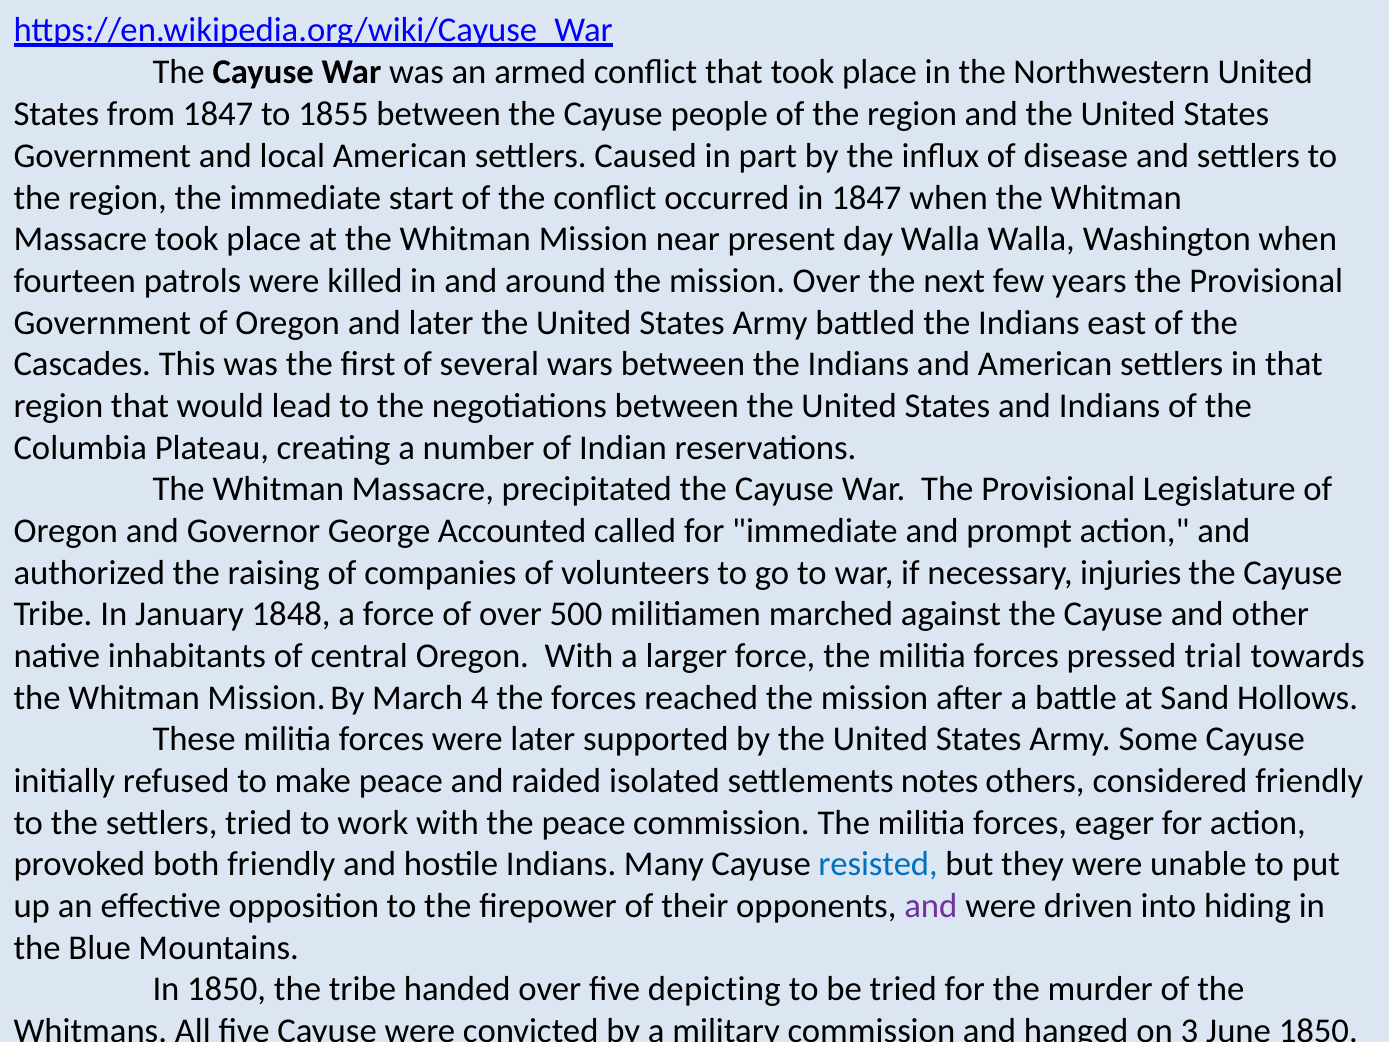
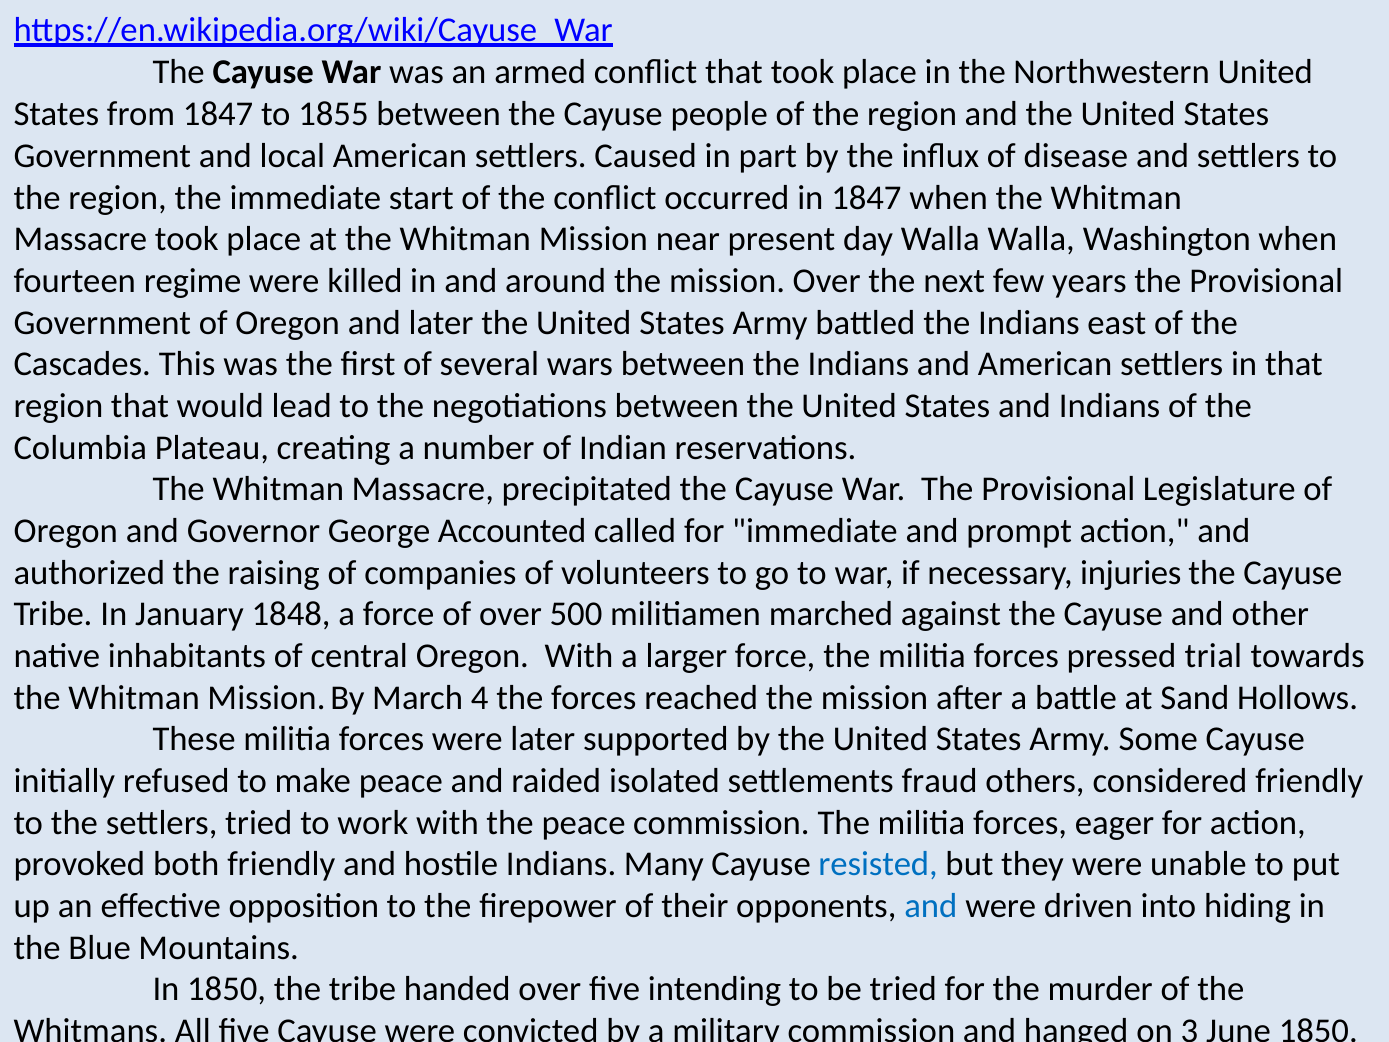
patrols: patrols -> regime (193, 281)
notes: notes -> fraud (940, 781)
and colour: purple -> blue (931, 906)
depicting: depicting -> intending (715, 989)
